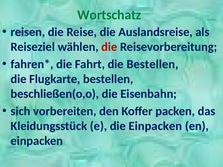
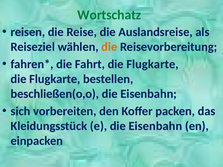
die colour: red -> orange (109, 47)
Fahrt die Bestellen: Bestellen -> Flugkarte (152, 64)
e die Einpacken: Einpacken -> Eisenbahn (155, 126)
